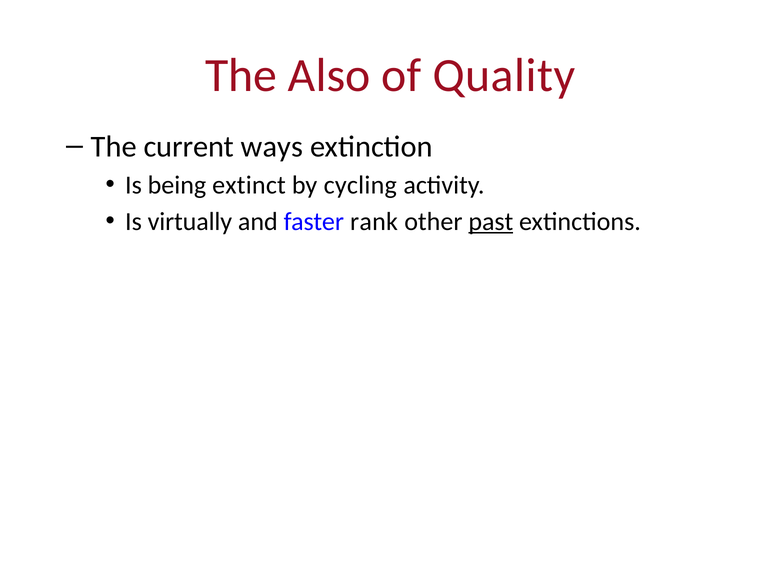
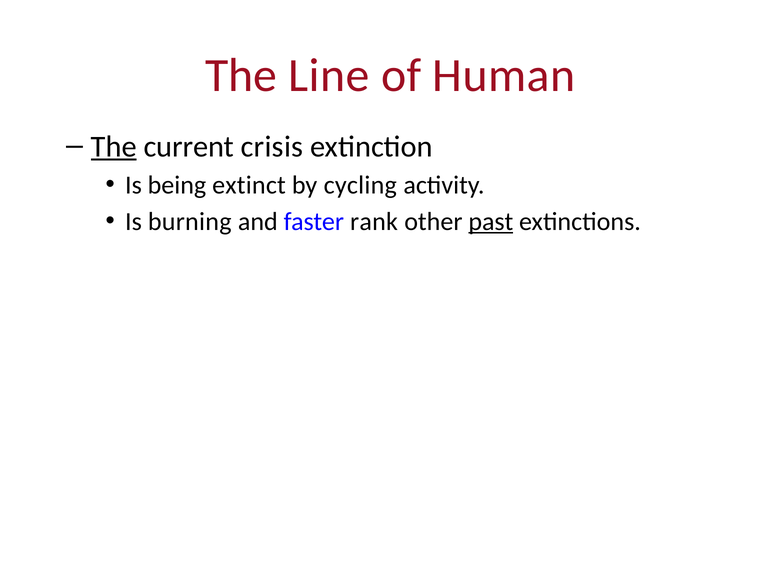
Also: Also -> Line (329, 76)
Quality: Quality -> Human (504, 76)
The underline: none -> present (114, 147)
ways: ways -> crisis (272, 147)
virtually: virtually -> burning (190, 222)
